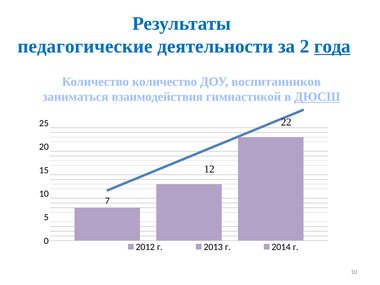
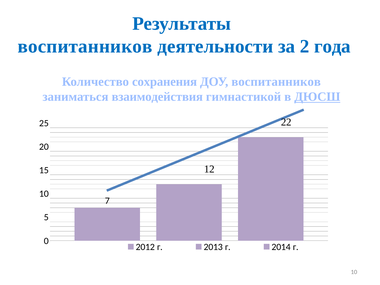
педагогические: педагогические -> воспитанников (85, 46)
года underline: present -> none (332, 46)
Количество количество: количество -> сохранения (165, 82)
